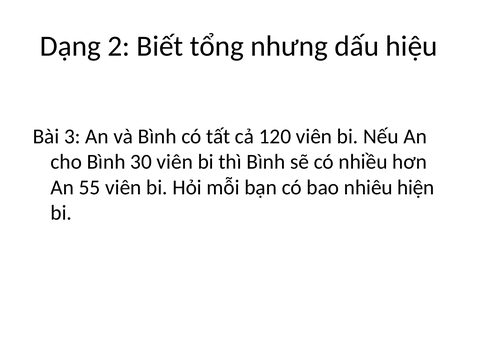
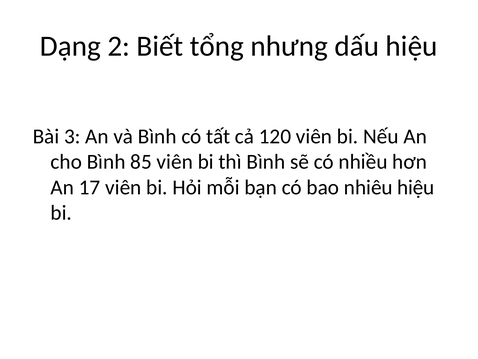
30: 30 -> 85 (141, 162)
55: 55 -> 17 (90, 187)
nhiêu hiện: hiện -> hiệu (416, 187)
